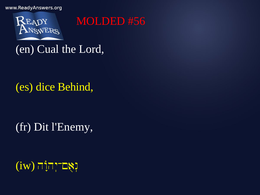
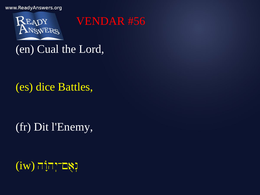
MOLDED: MOLDED -> VENDAR (101, 21)
Behind: Behind -> Battles (75, 87)
